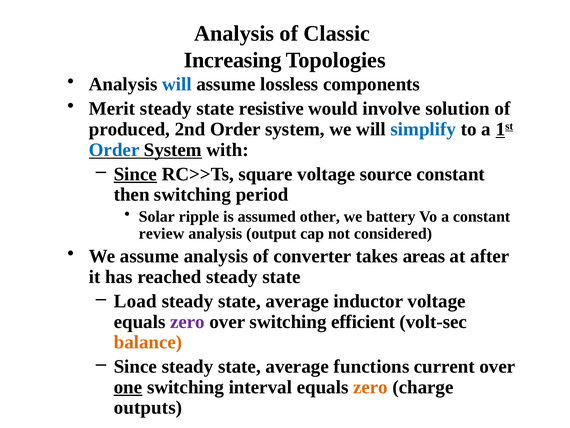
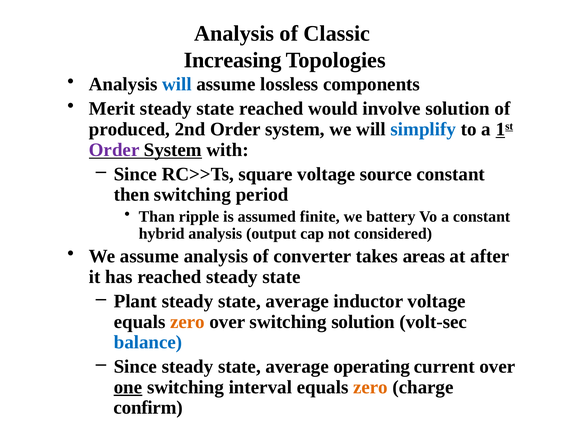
state resistive: resistive -> reached (271, 109)
Order colour: blue -> purple (114, 150)
Since underline: present -> none (135, 174)
Solar: Solar -> Than (157, 216)
other: other -> finite (320, 216)
review: review -> hybrid (162, 233)
Load: Load -> Plant (135, 301)
zero colour: purple -> orange (187, 321)
switching efficient: efficient -> solution (363, 321)
balance colour: orange -> blue (148, 342)
functions: functions -> operating (372, 366)
outputs: outputs -> confirm (148, 407)
